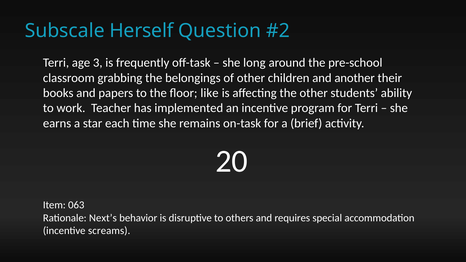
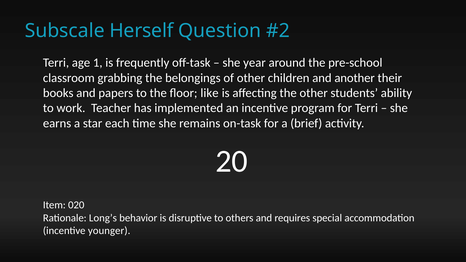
3: 3 -> 1 (98, 63)
long: long -> year (254, 63)
063: 063 -> 020 (76, 205)
Next’s: Next’s -> Long’s (103, 218)
screams: screams -> younger (109, 231)
